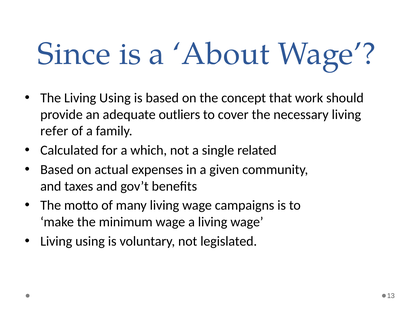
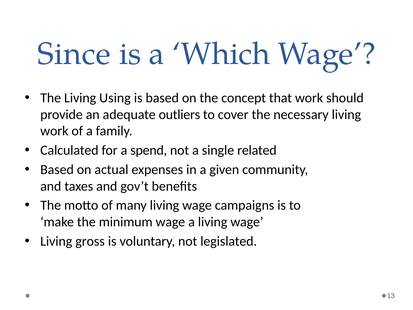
About: About -> Which (221, 54)
refer: refer -> work (54, 131)
which: which -> spend (149, 150)
using: using -> gross (90, 241)
